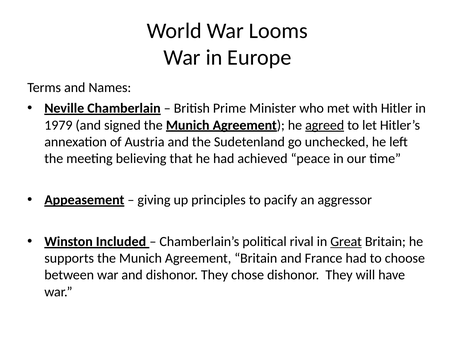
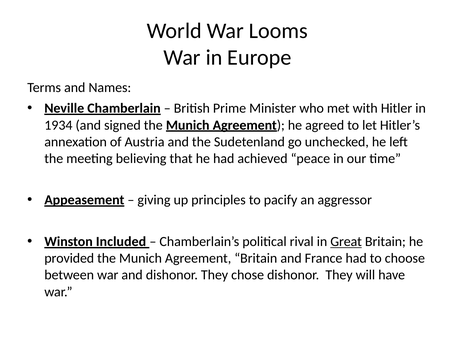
1979: 1979 -> 1934 (58, 125)
agreed underline: present -> none (325, 125)
supports: supports -> provided (69, 258)
